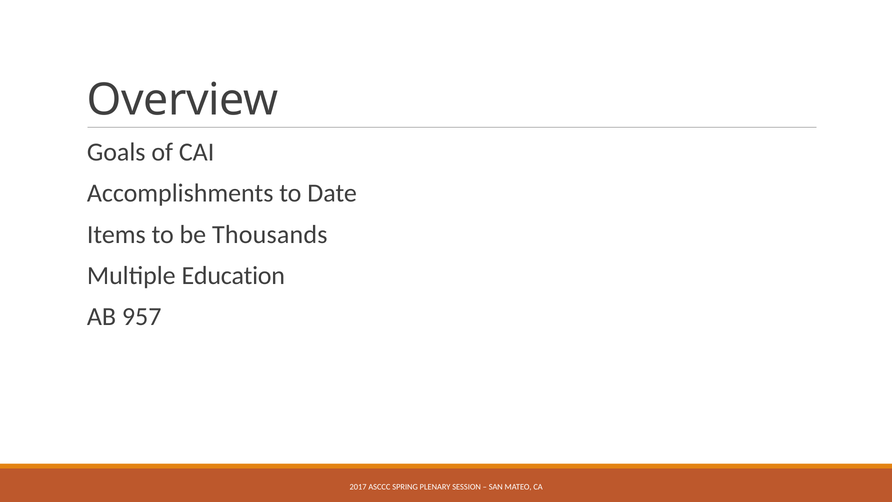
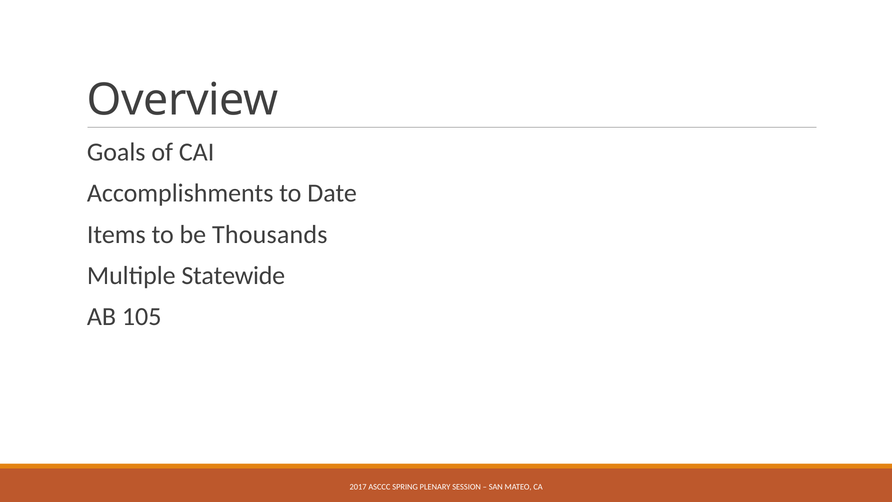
Education: Education -> Statewide (233, 275)
957: 957 -> 105 (142, 316)
